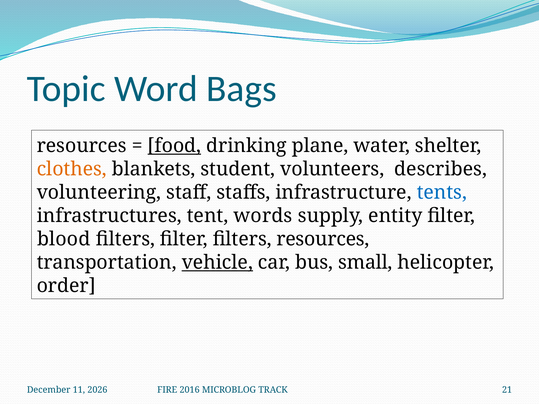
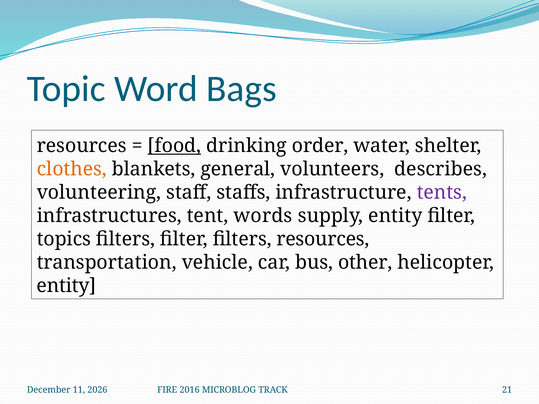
plane: plane -> order (320, 146)
student: student -> general (238, 169)
tents colour: blue -> purple (442, 193)
blood: blood -> topics (64, 239)
vehicle underline: present -> none (217, 263)
small: small -> other (365, 263)
order: order -> entity (66, 286)
